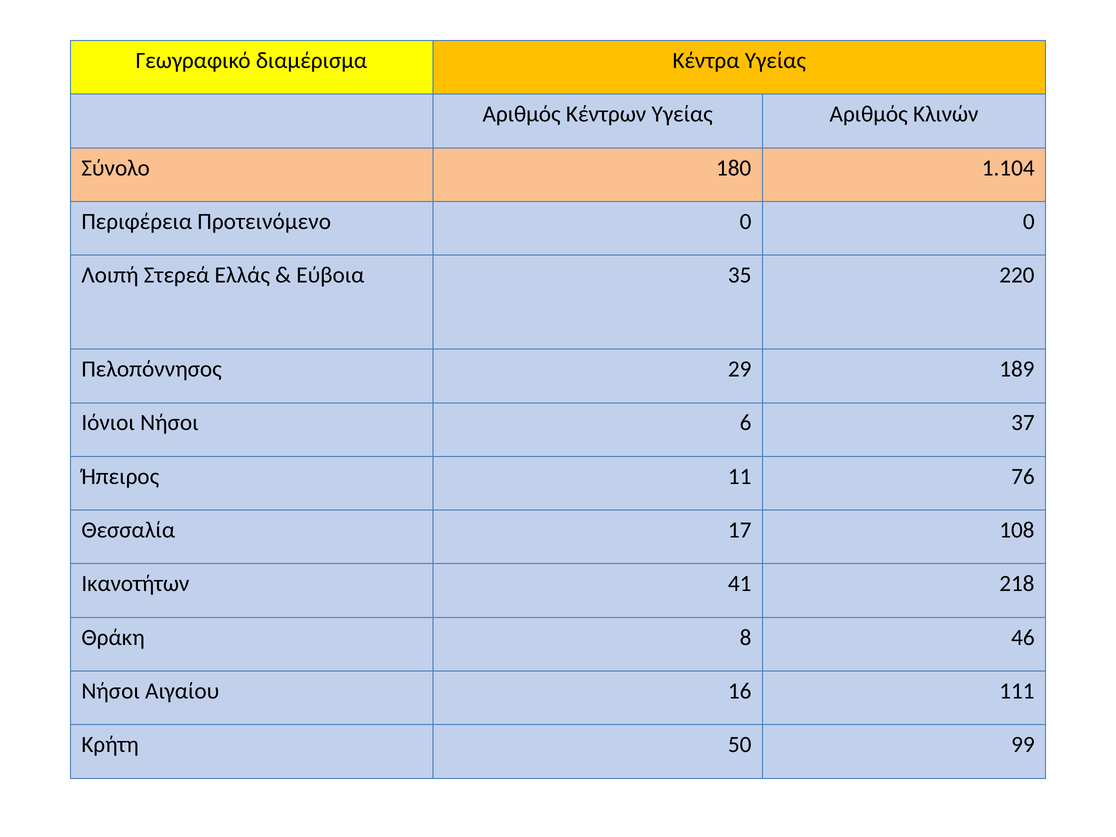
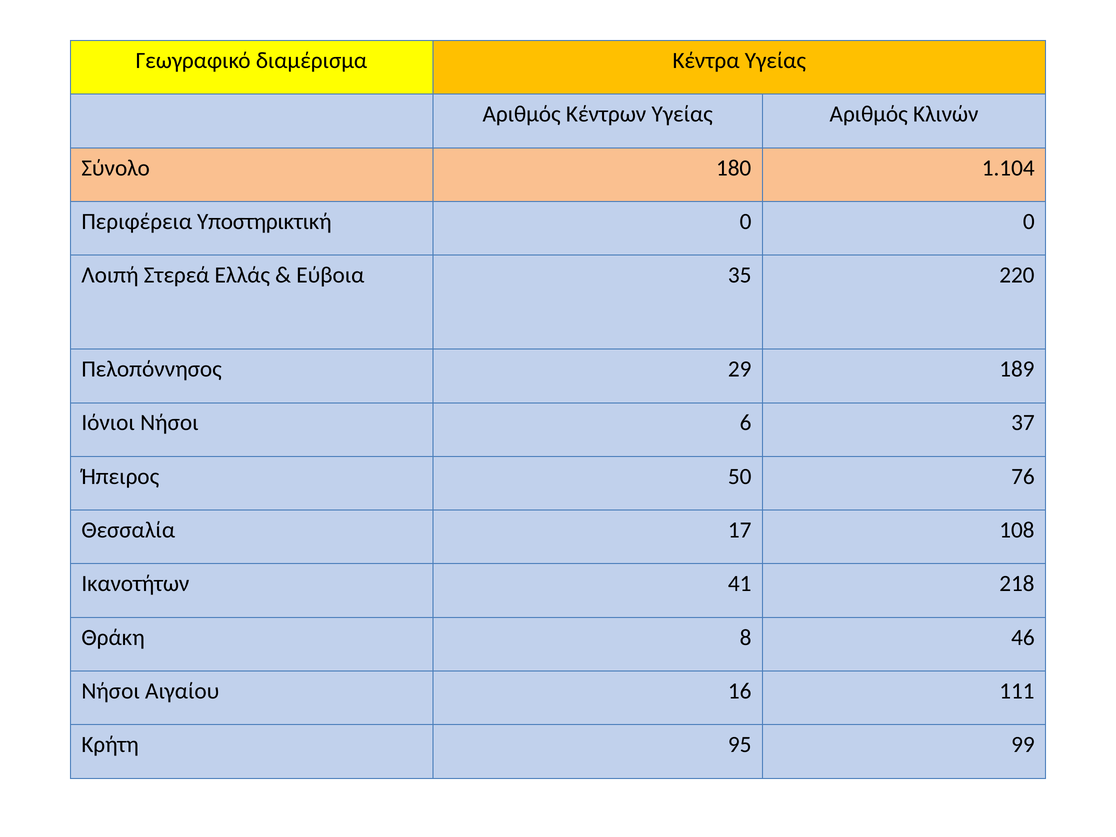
Προτεινόμενο: Προτεινόμενο -> Υποστηρικτική (264, 222)
11: 11 -> 50 (740, 476)
50: 50 -> 95 (740, 745)
